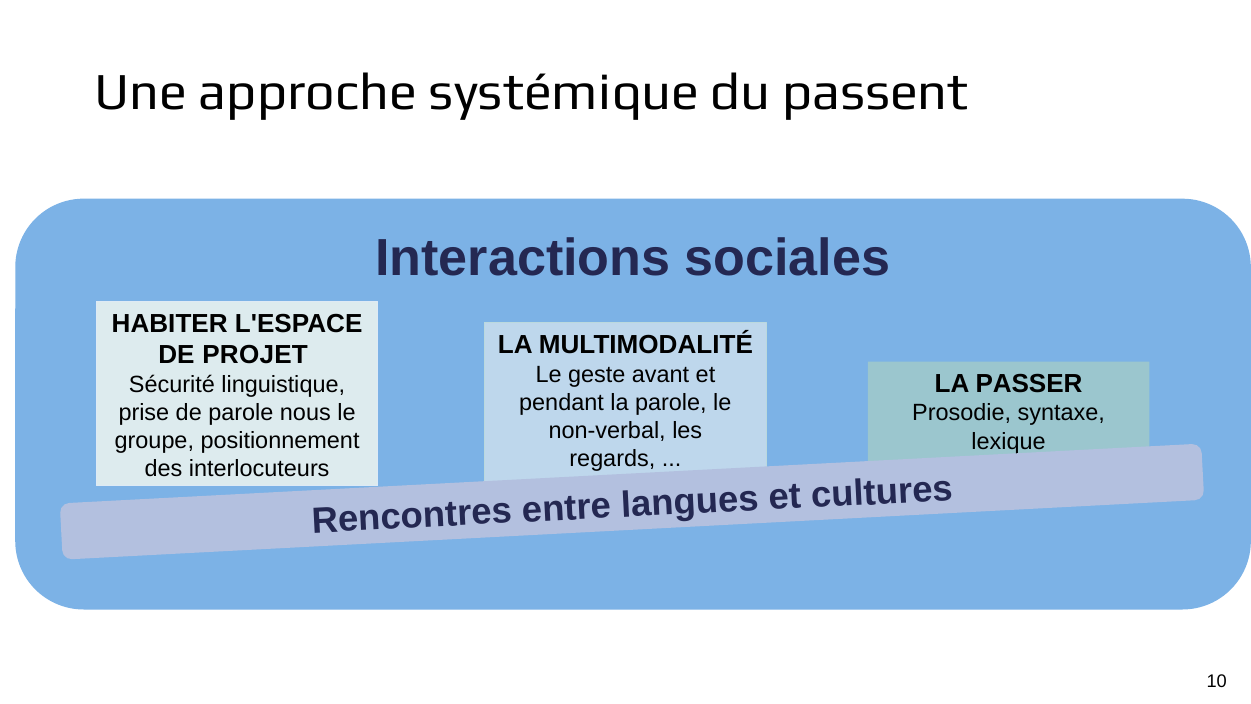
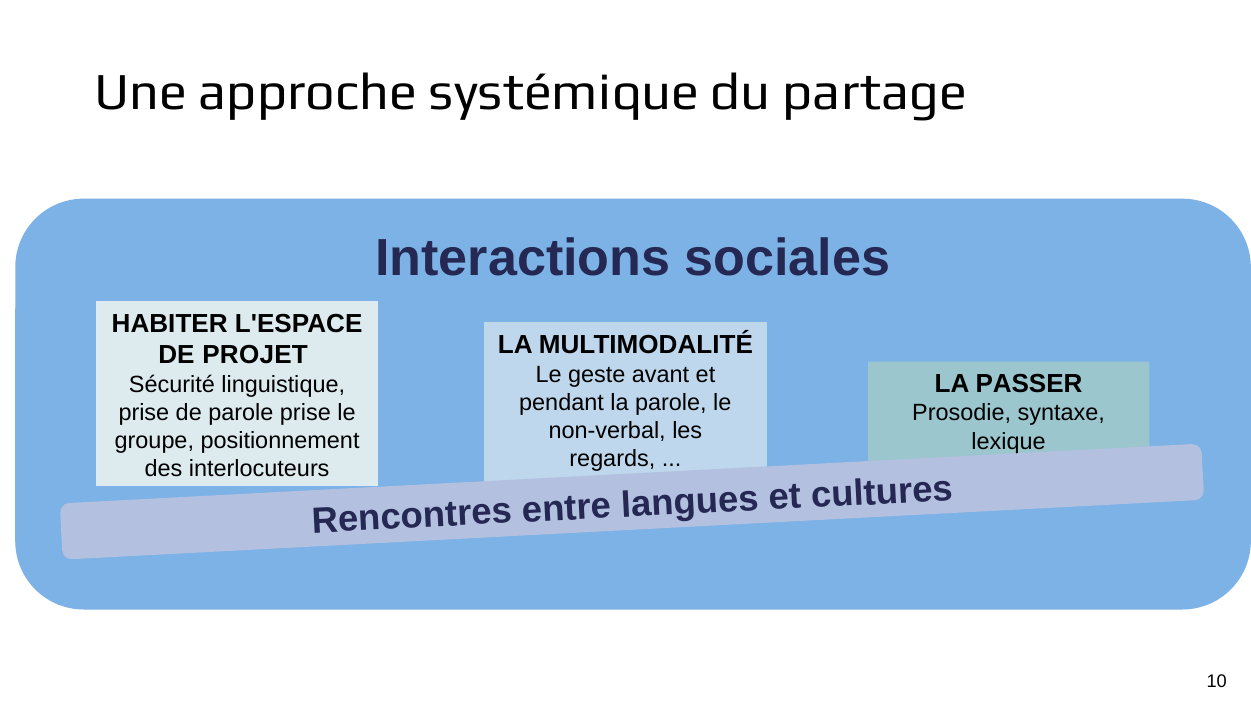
passent: passent -> partage (875, 92)
parole nous: nous -> prise (305, 412)
